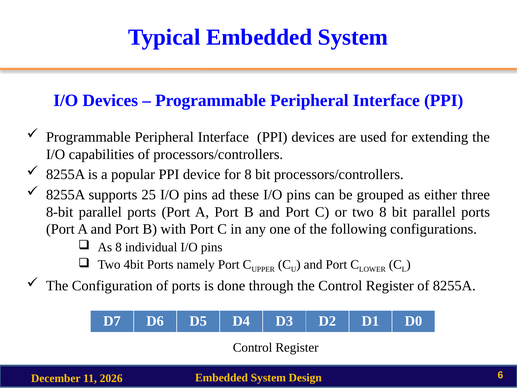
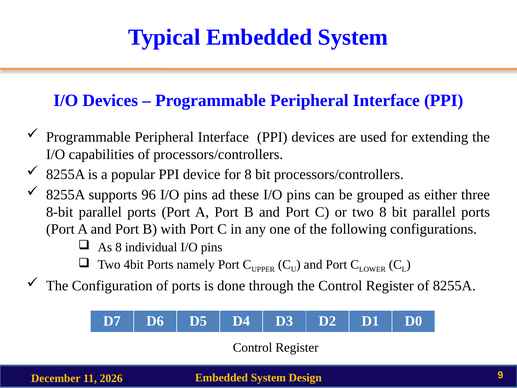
25: 25 -> 96 (149, 195)
6: 6 -> 9 (500, 375)
